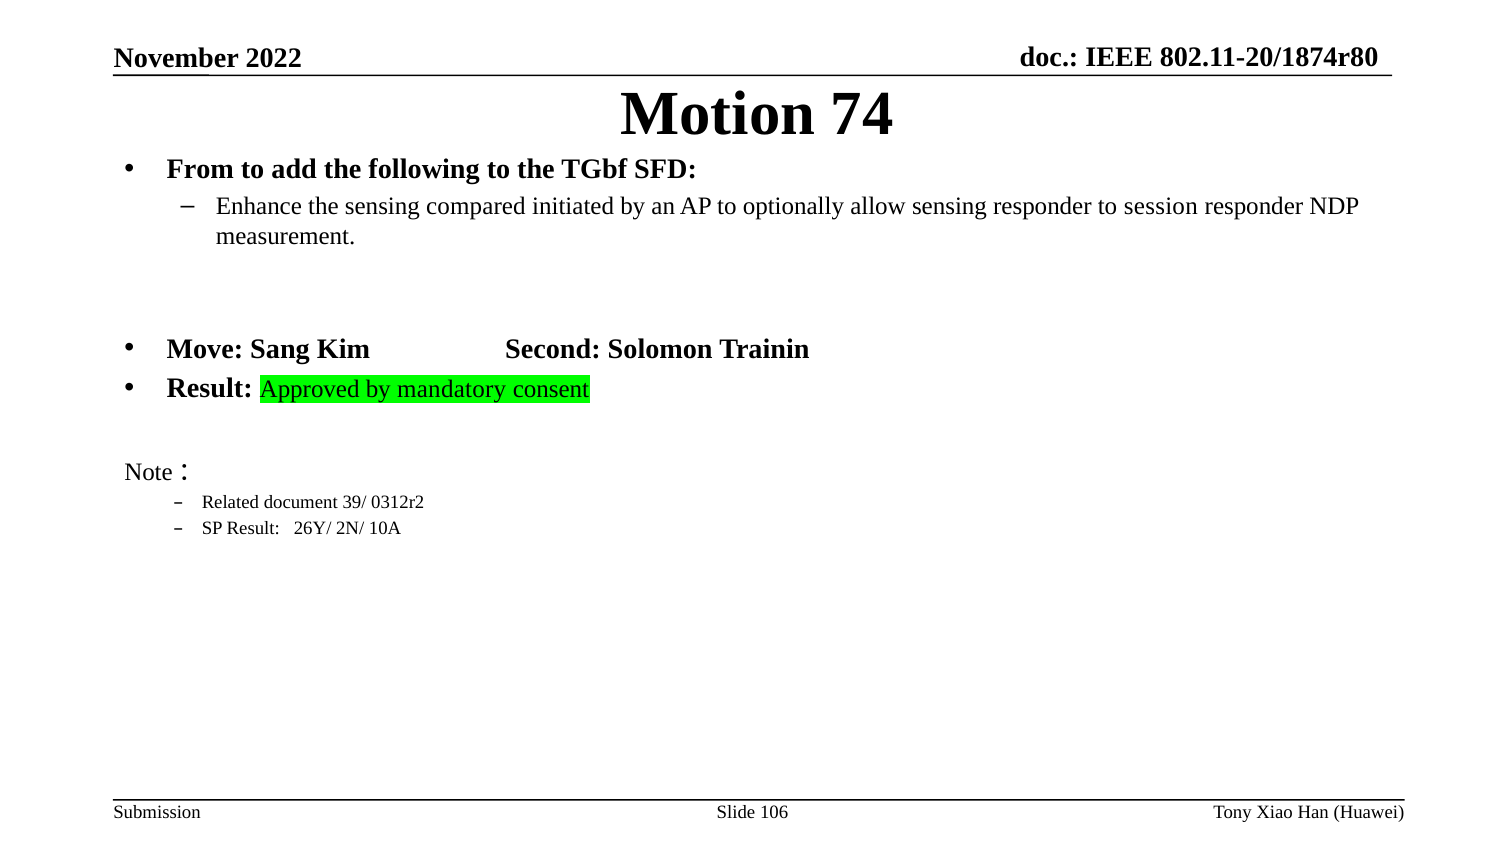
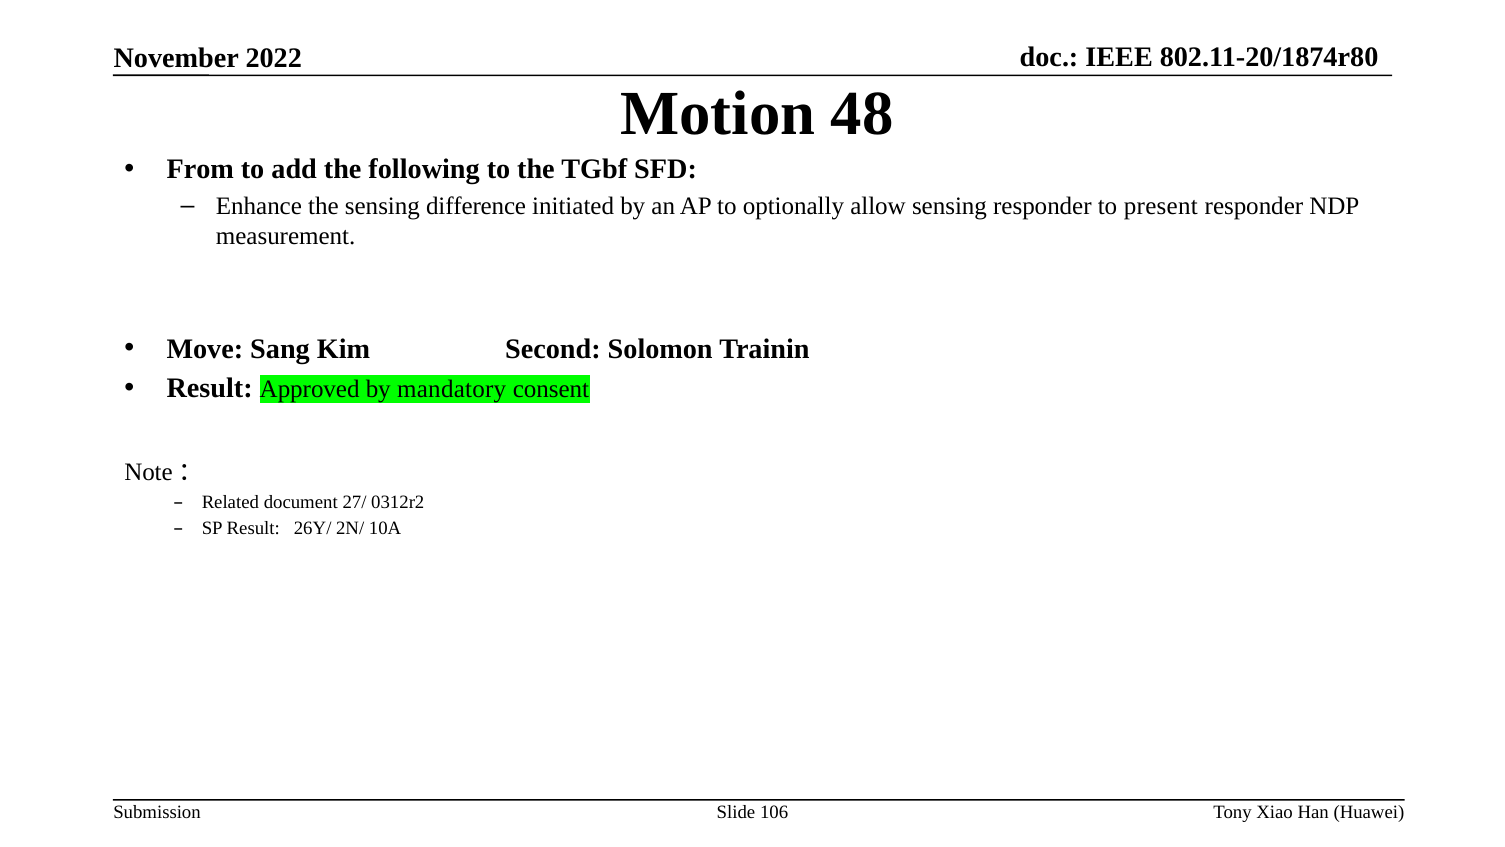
74: 74 -> 48 (862, 114)
compared: compared -> difference (476, 206)
session: session -> present (1161, 206)
39/: 39/ -> 27/ (354, 502)
